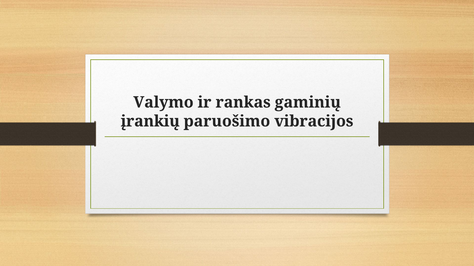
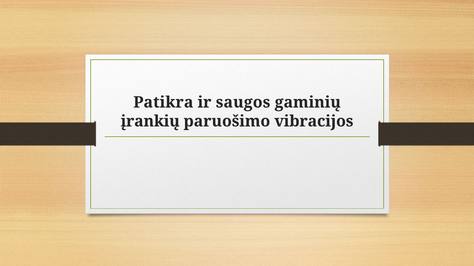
Valymo: Valymo -> Patikra (163, 103)
rankas: rankas -> saugos (243, 103)
